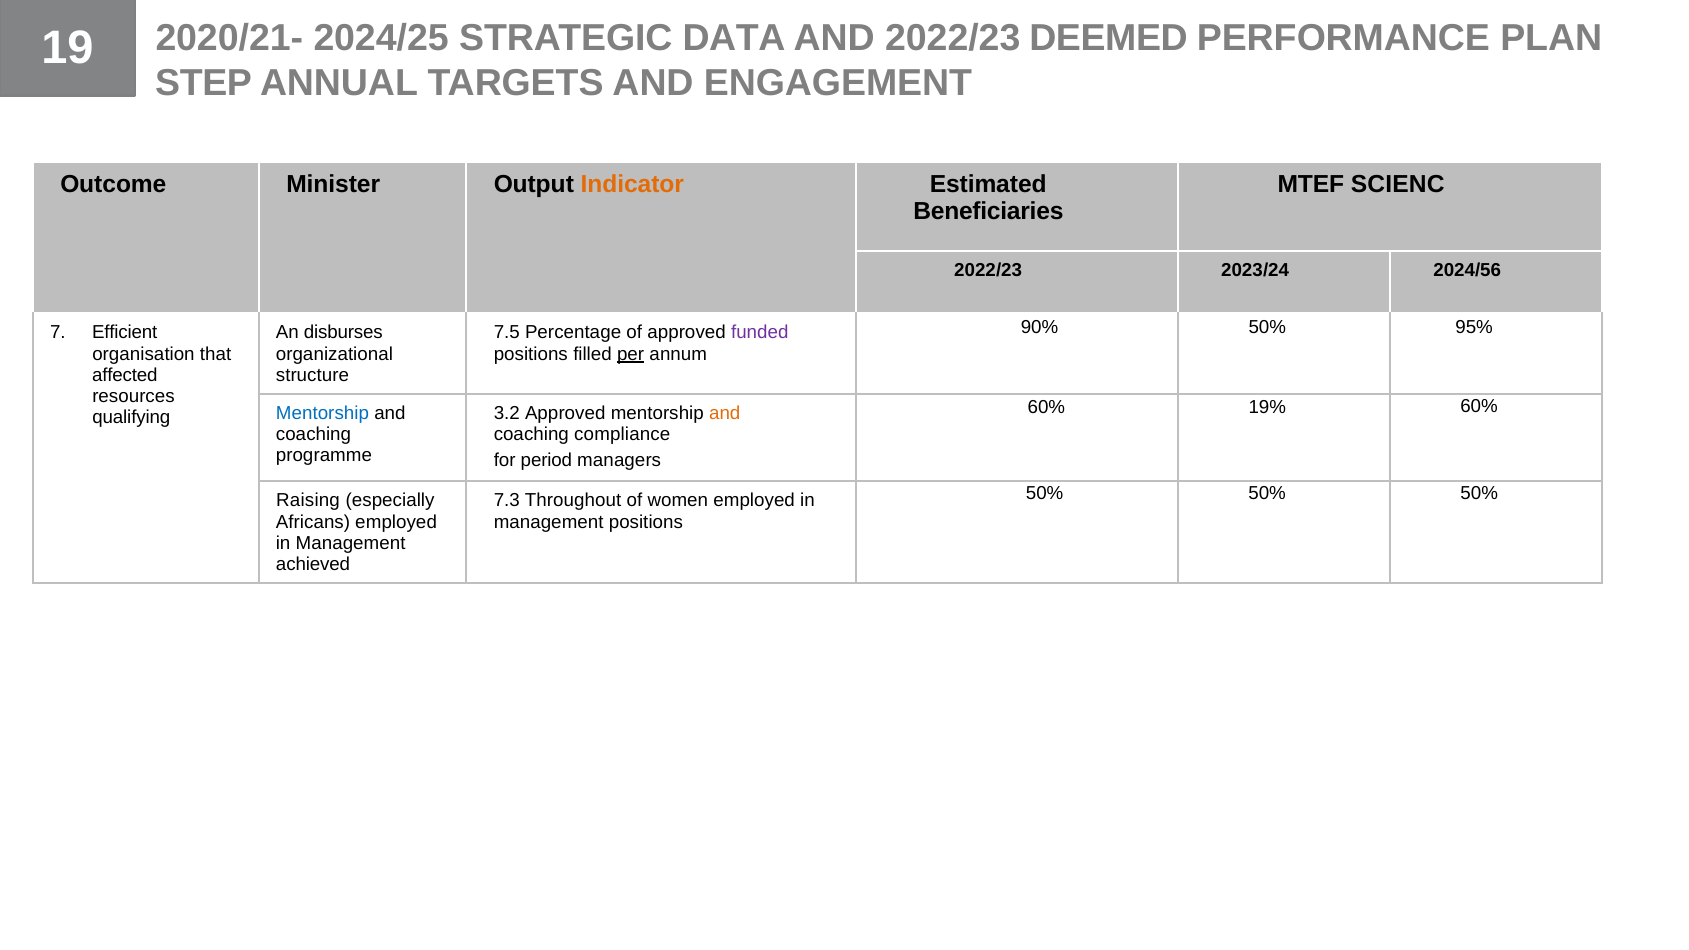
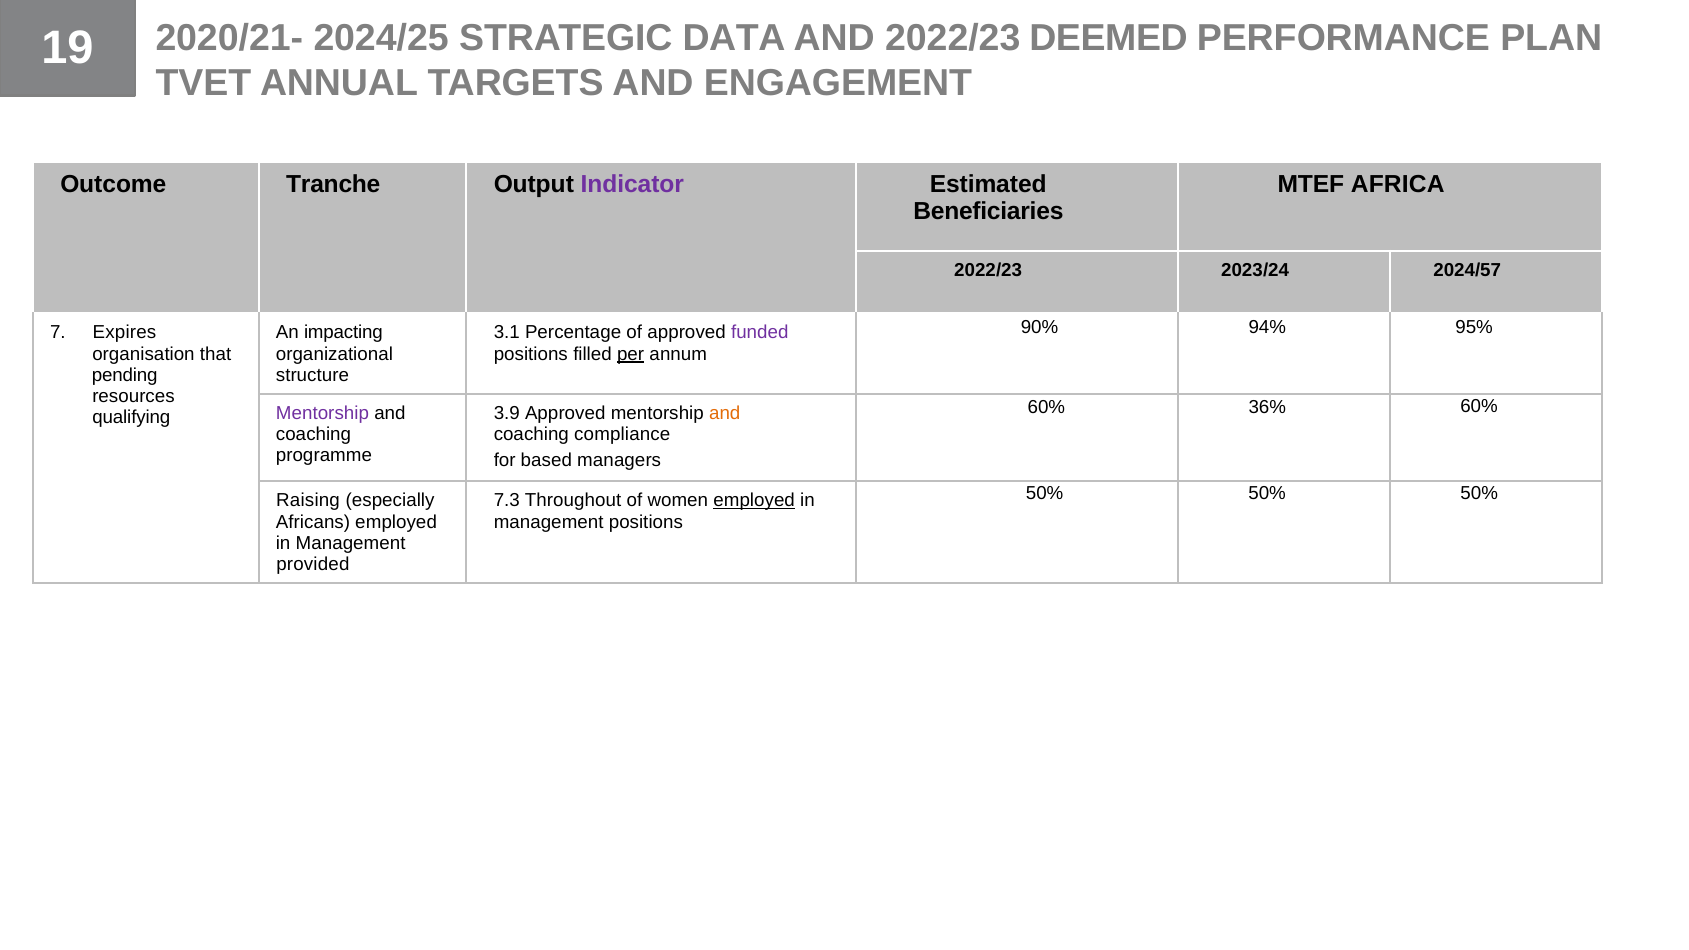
STEP: STEP -> TVET (203, 83)
Minister: Minister -> Tranche (333, 184)
Indicator colour: orange -> purple (632, 184)
SCIENC: SCIENC -> AFRICA (1398, 184)
2024/56: 2024/56 -> 2024/57 (1467, 270)
90% 50%: 50% -> 94% (1267, 327)
Efficient: Efficient -> Expires (124, 333)
disburses: disburses -> impacting (343, 333)
7.5: 7.5 -> 3.1 (507, 333)
affected: affected -> pending (125, 375)
19%: 19% -> 36% (1267, 408)
Mentorship colour: blue -> purple (322, 413)
3.2: 3.2 -> 3.9 (507, 413)
period: period -> based (546, 460)
employed underline: none -> present (754, 501)
achieved: achieved -> provided (313, 564)
